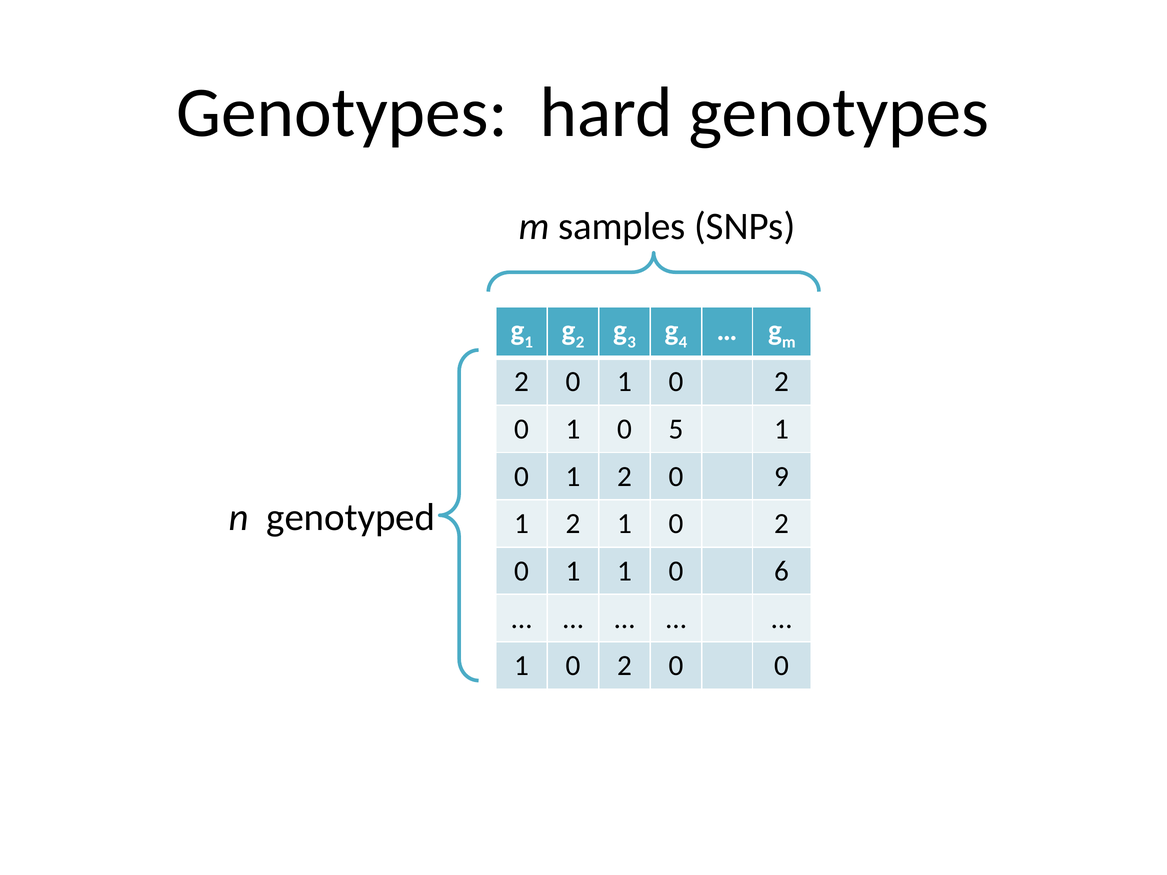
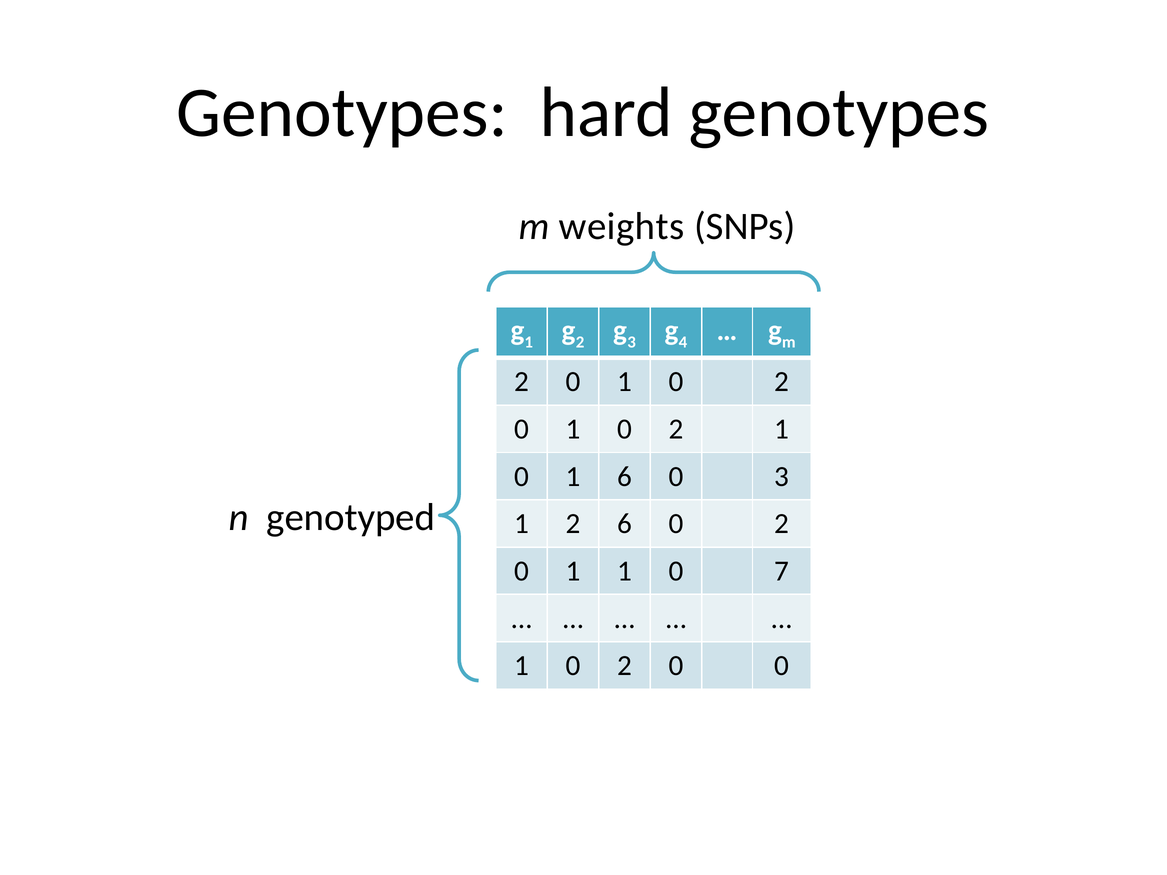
samples: samples -> weights (622, 226)
5: 5 -> 2 (676, 429)
0 1 2: 2 -> 6 (625, 477)
0 9: 9 -> 3 (782, 477)
2 1: 1 -> 6 (625, 524)
6: 6 -> 7 (782, 571)
